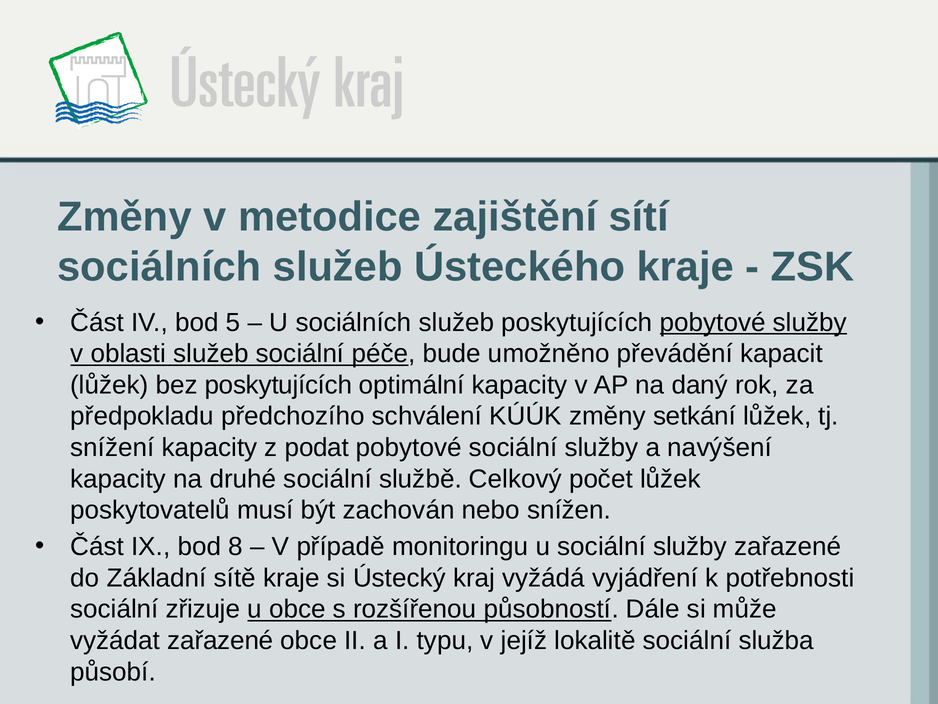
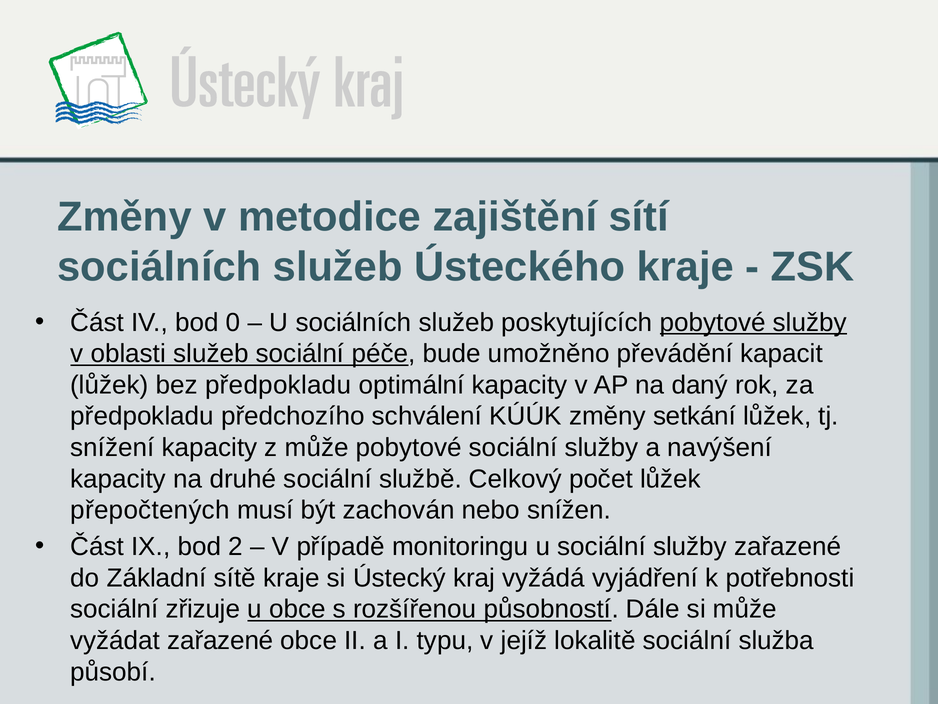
5: 5 -> 0 (233, 322)
bez poskytujících: poskytujících -> předpokladu (278, 385)
z podat: podat -> může (317, 447)
poskytovatelů: poskytovatelů -> přepočtených (150, 510)
8: 8 -> 2 (236, 546)
